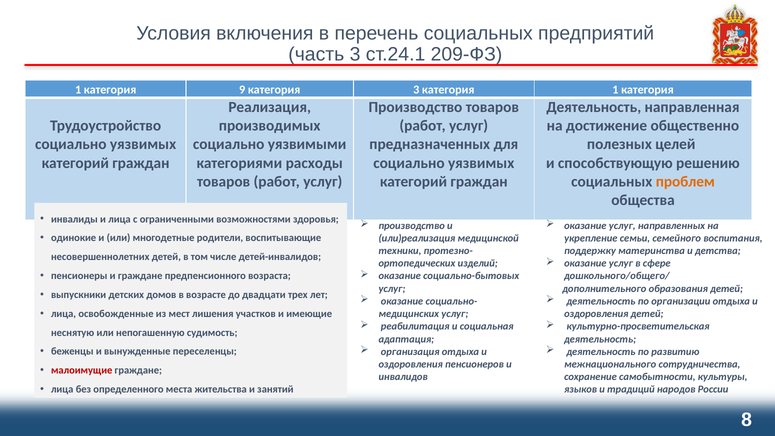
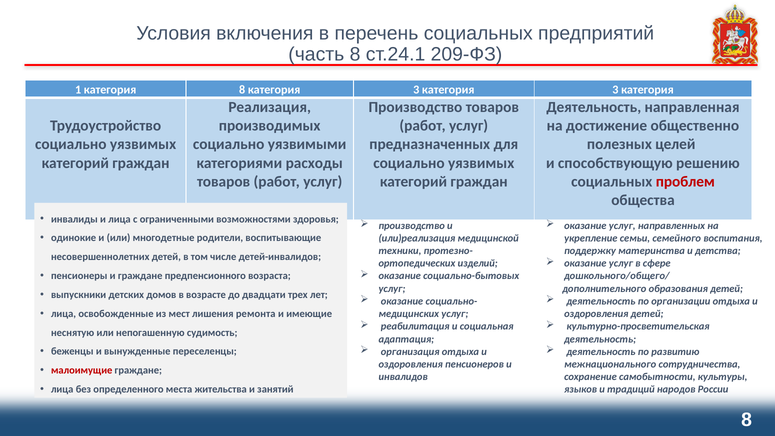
часть 3: 3 -> 8 (355, 54)
категория 9: 9 -> 8 (242, 90)
3 категория 1: 1 -> 3 (615, 90)
проблем colour: orange -> red (685, 182)
участков: участков -> ремонта (256, 314)
